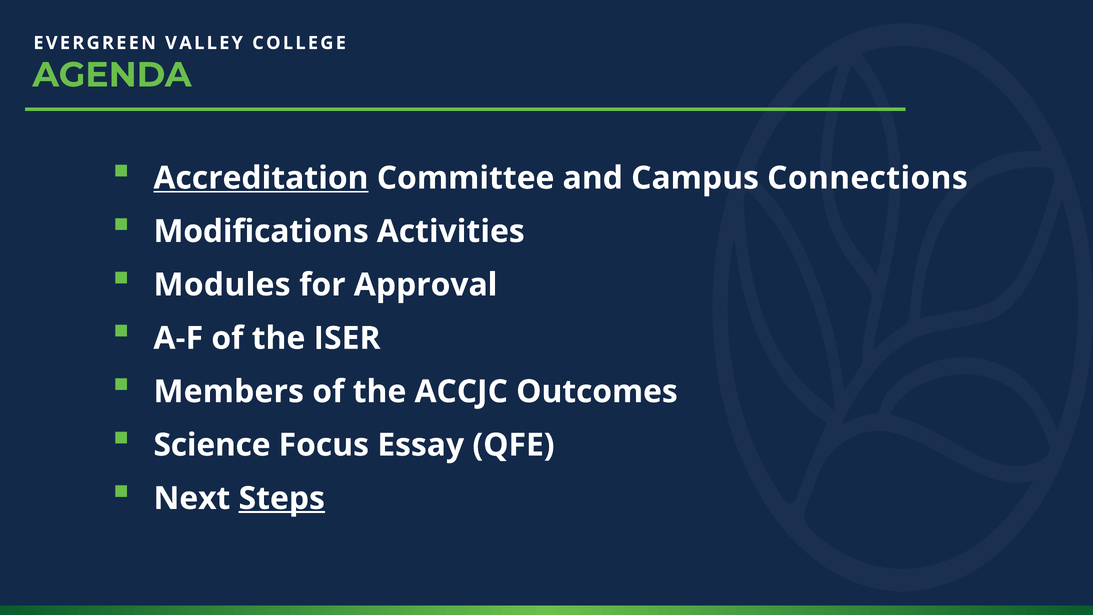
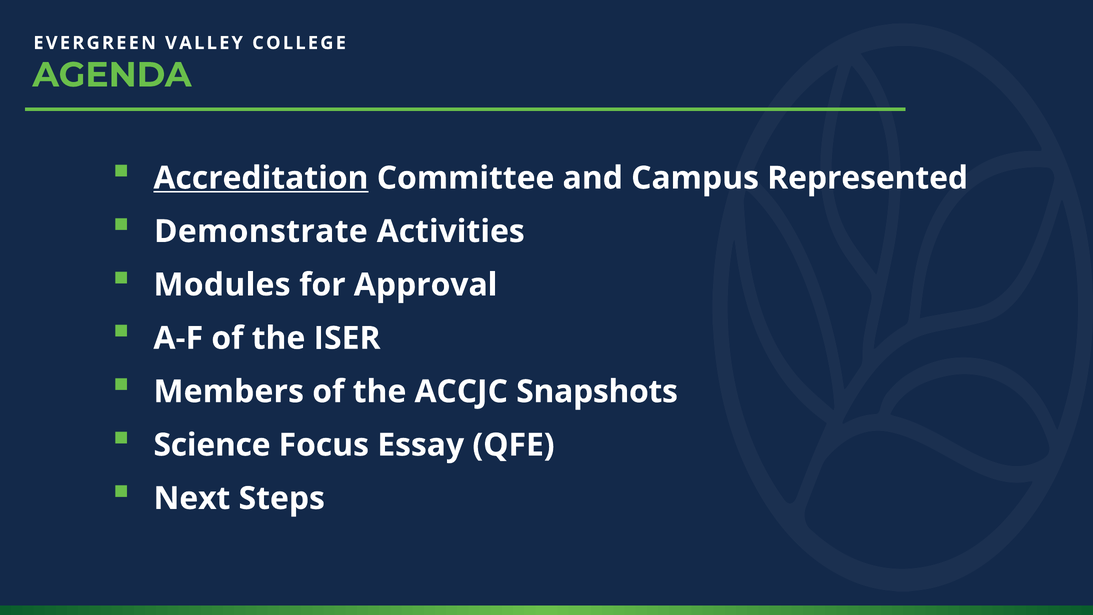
Connections: Connections -> Represented (868, 178)
Modifications: Modifications -> Demonstrate (261, 231)
Outcomes: Outcomes -> Snapshots (597, 392)
Steps underline: present -> none (282, 498)
